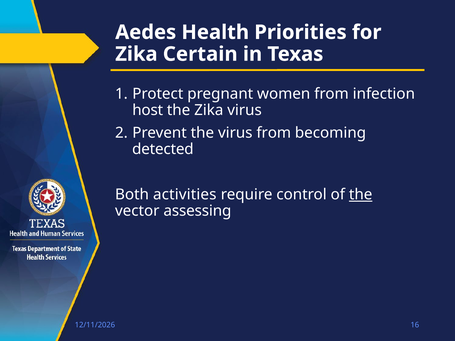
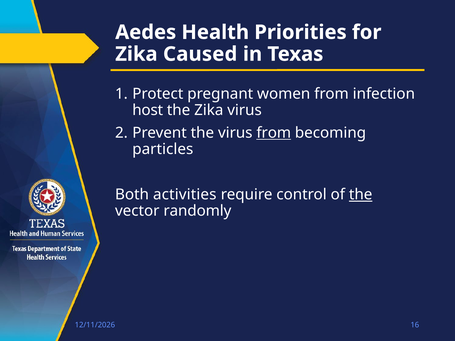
Certain: Certain -> Caused (200, 54)
from underline: none -> present (274, 133)
detected: detected -> particles (163, 149)
assessing: assessing -> randomly (197, 211)
